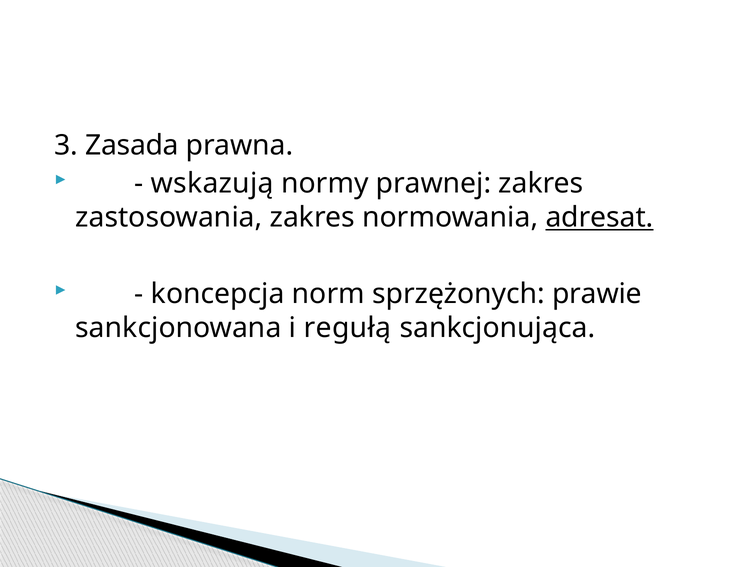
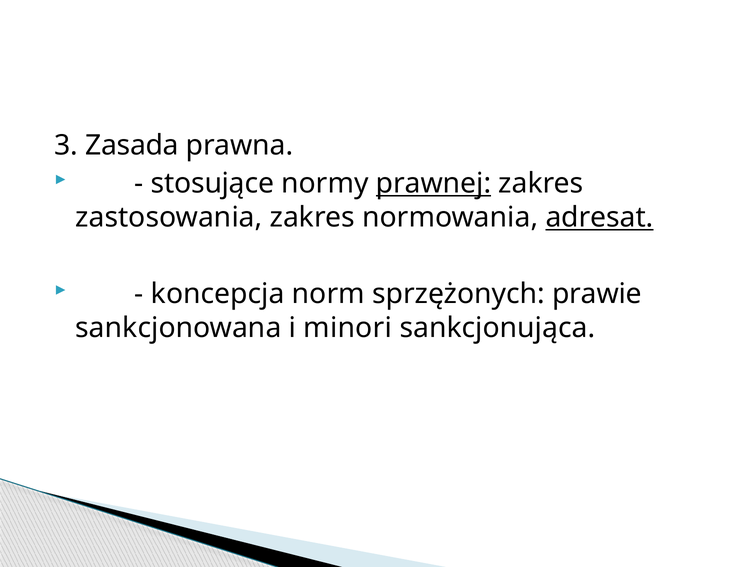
wskazują: wskazują -> stosujące (212, 183)
prawnej underline: none -> present (434, 183)
regułą: regułą -> minori (348, 328)
